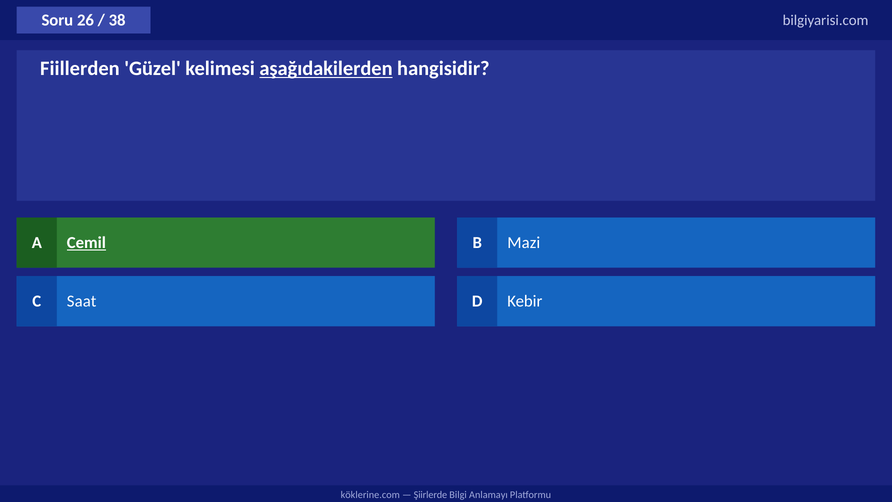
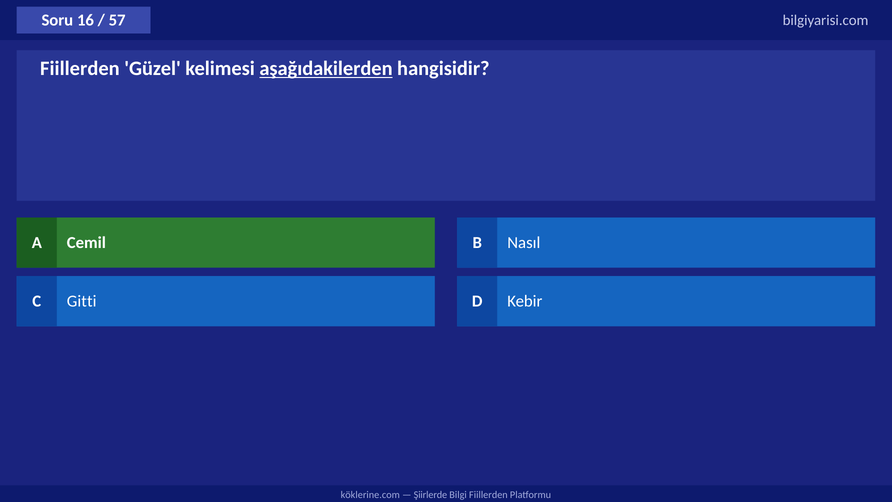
26: 26 -> 16 (85, 20)
38: 38 -> 57 (117, 20)
Cemil underline: present -> none (86, 243)
Mazi: Mazi -> Nasıl (524, 243)
Saat: Saat -> Gitti (82, 301)
Bilgi Anlamayı: Anlamayı -> Fiillerden (488, 495)
